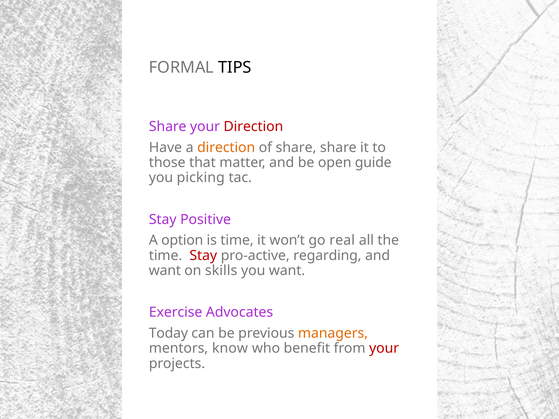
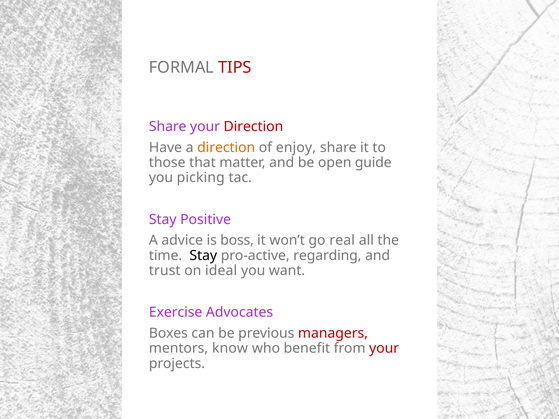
TIPS colour: black -> red (235, 67)
of share: share -> enjoy (296, 148)
option: option -> advice (182, 241)
is time: time -> boss (237, 241)
Stay colour: red -> black (203, 256)
want: want -> trust (165, 271)
skills: skills -> ideal (221, 271)
Today: Today -> Boxes (168, 333)
managers colour: orange -> red (333, 333)
